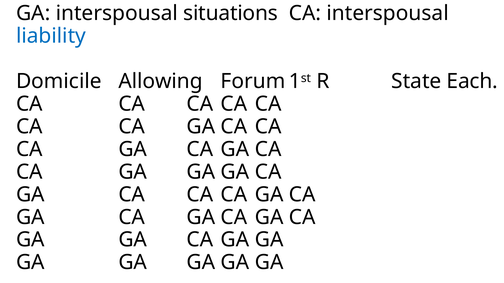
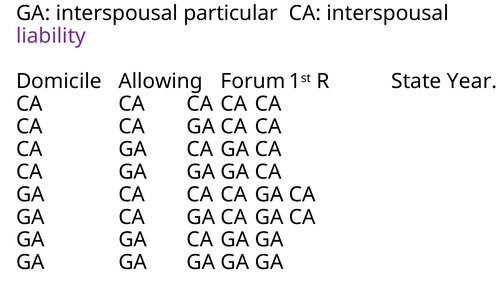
situations: situations -> particular (231, 13)
liability colour: blue -> purple (51, 36)
Each: Each -> Year (472, 81)
